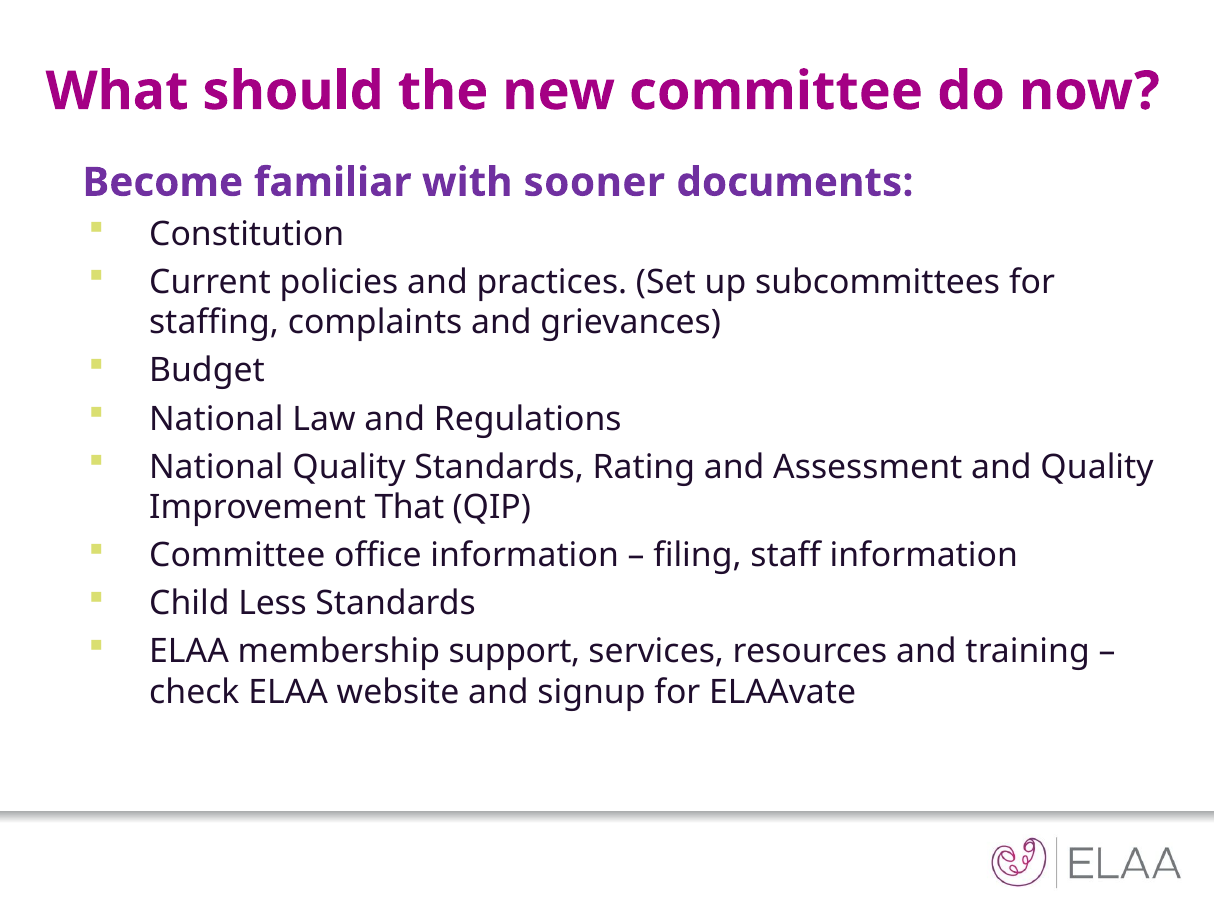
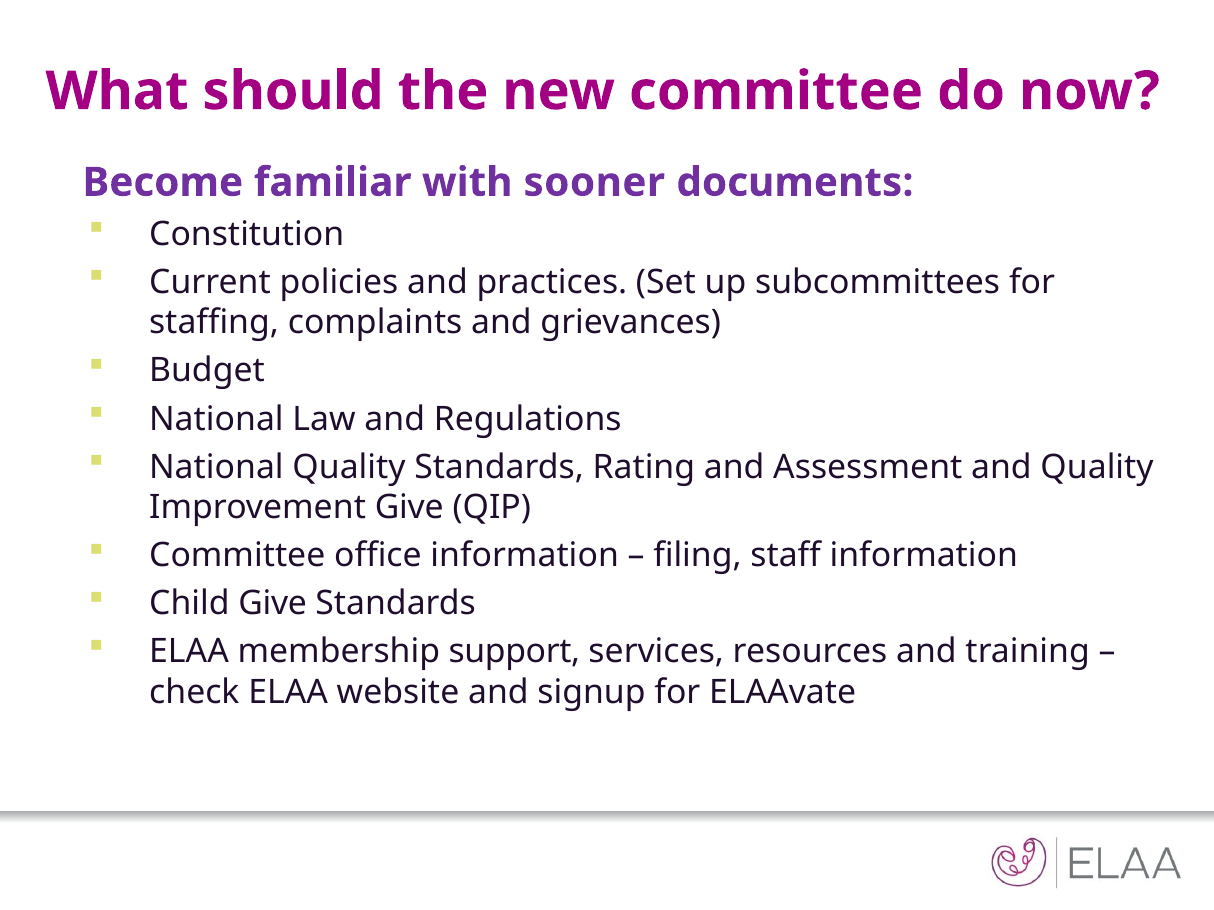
Improvement That: That -> Give (409, 508)
Child Less: Less -> Give (273, 604)
